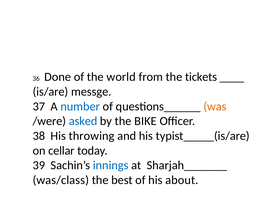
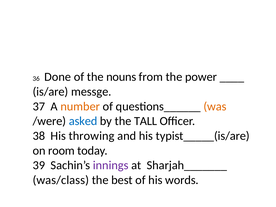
world: world -> nouns (121, 77)
tickets: tickets -> power (201, 77)
number colour: blue -> orange (80, 106)
BIKE: BIKE -> TALL (146, 121)
cellar: cellar -> room (61, 151)
innings colour: blue -> purple (111, 165)
about: about -> words (182, 180)
